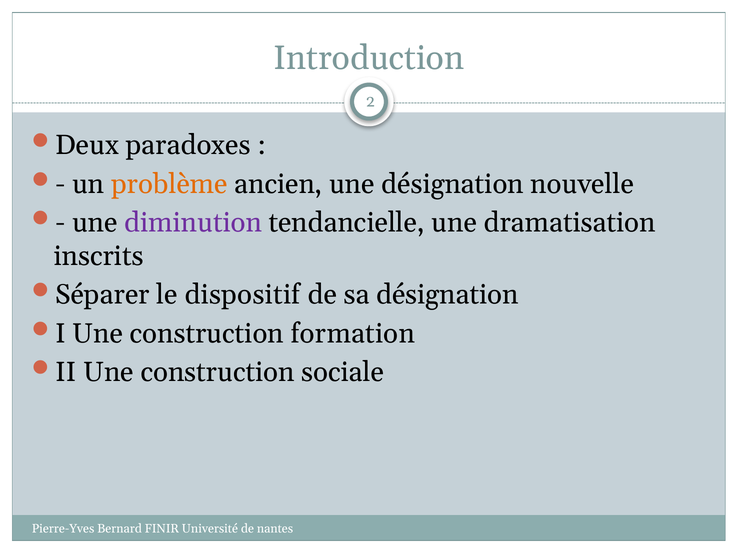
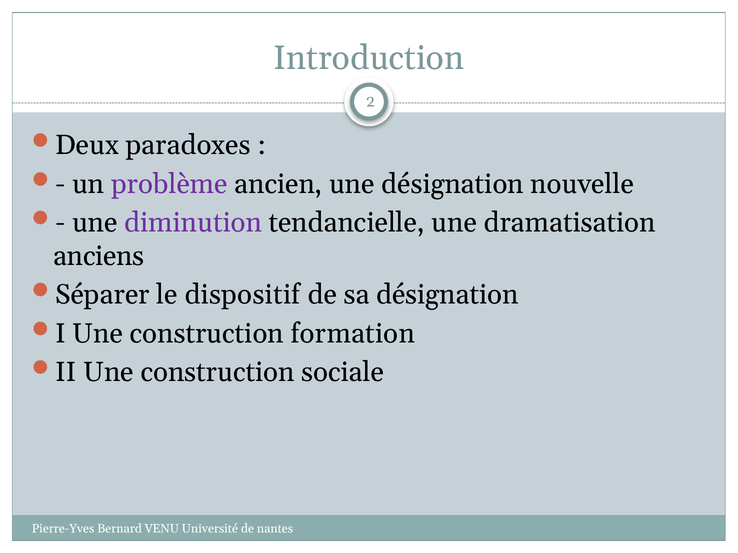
problème colour: orange -> purple (169, 184)
inscrits: inscrits -> anciens (99, 256)
FINIR: FINIR -> VENU (162, 529)
